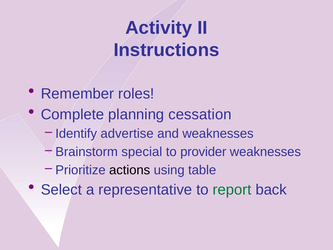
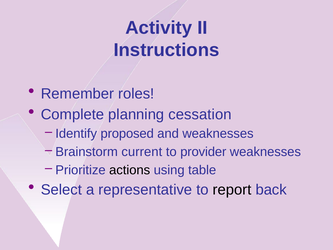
advertise: advertise -> proposed (127, 134)
special: special -> current (142, 152)
report colour: green -> black (232, 190)
